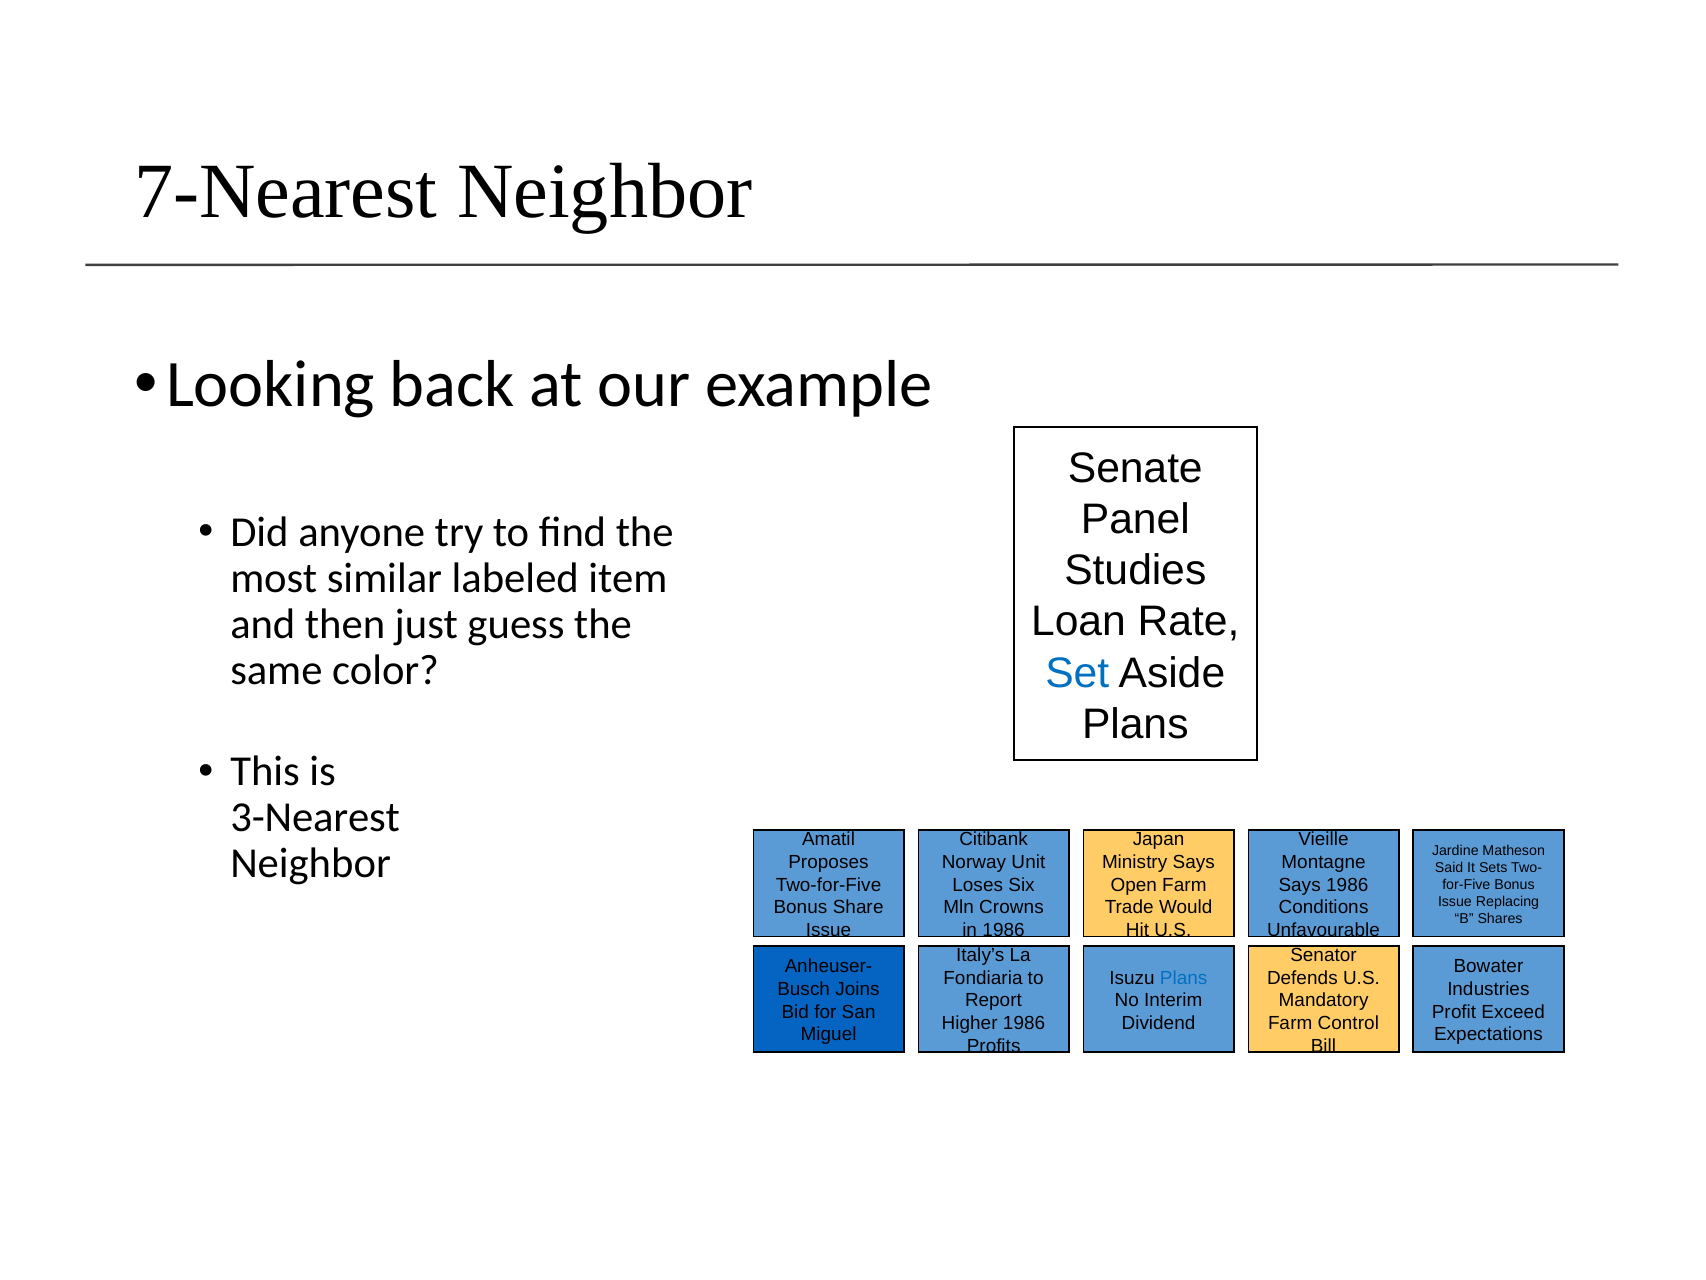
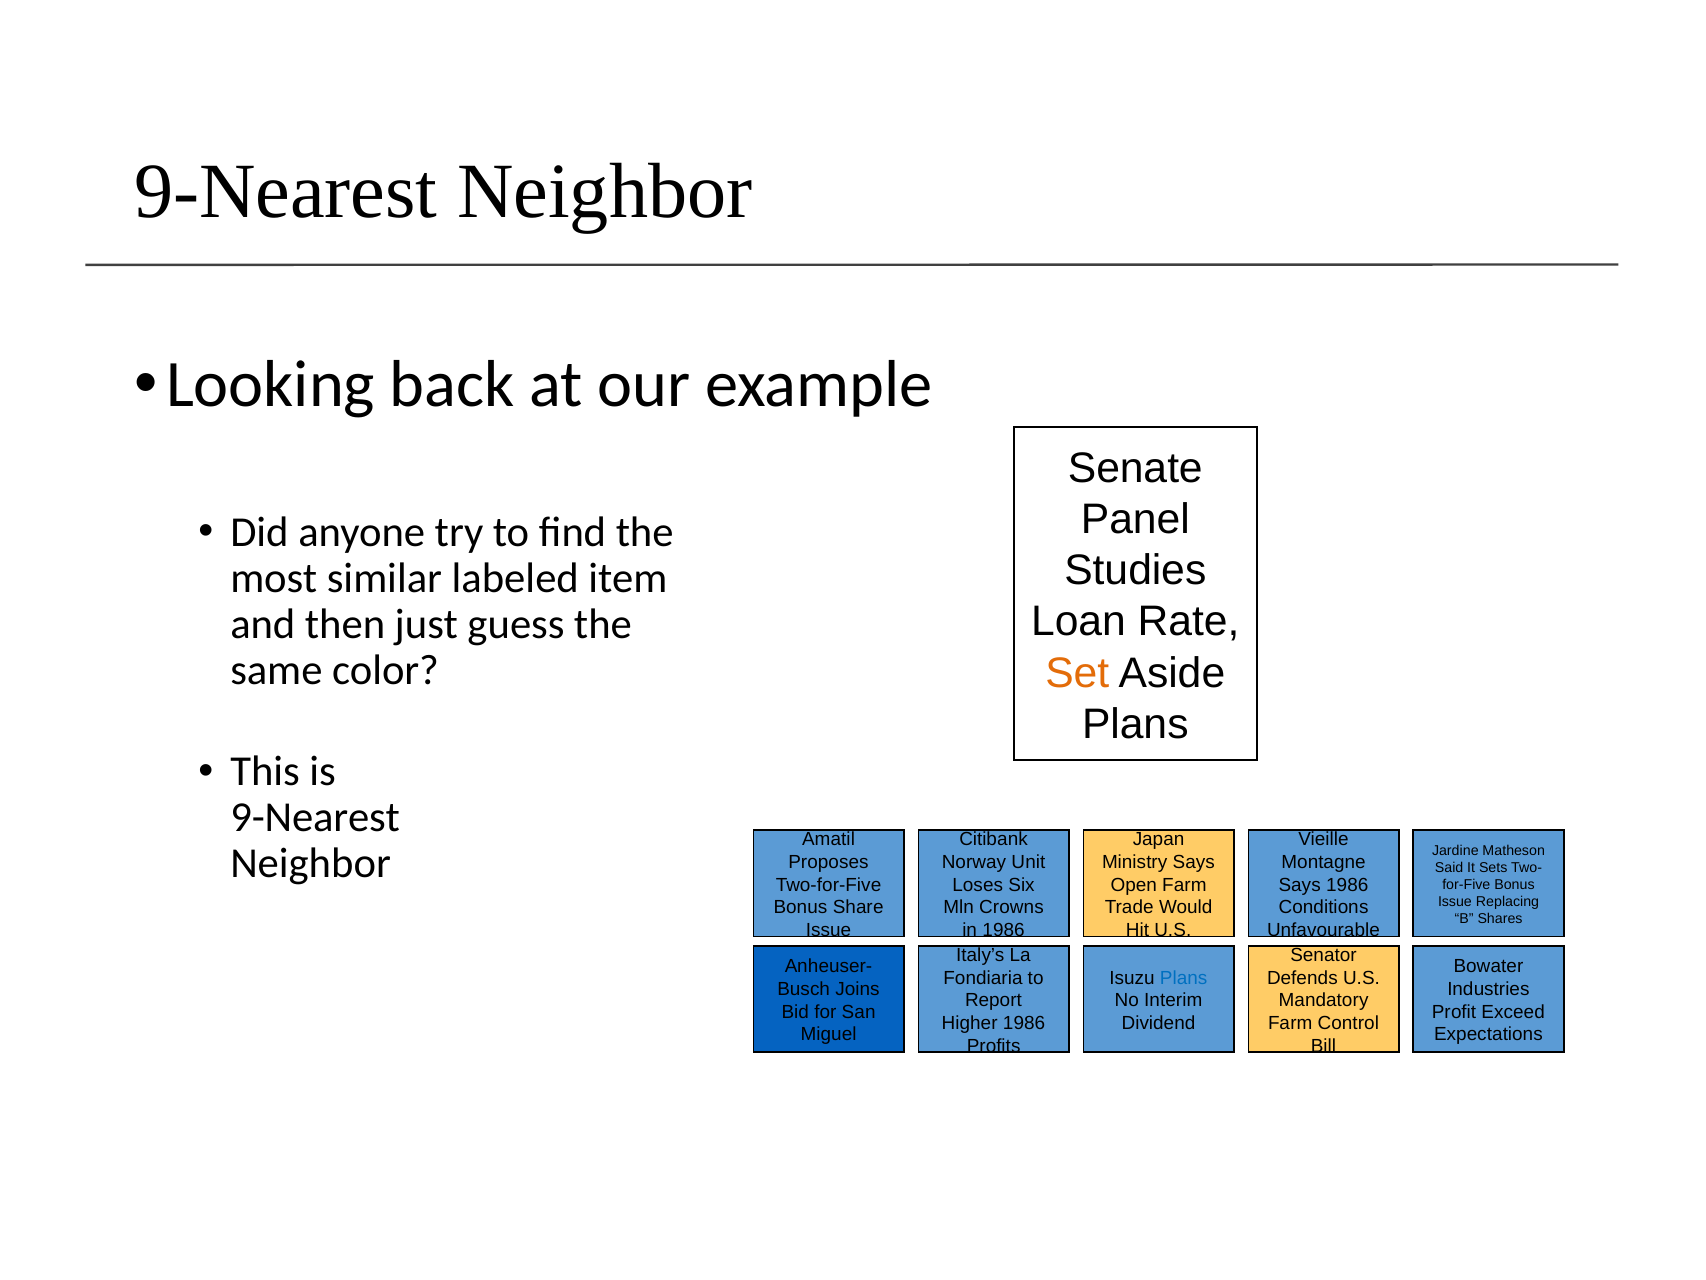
7-Nearest: 7-Nearest -> 9-Nearest (286, 191)
Set colour: blue -> orange (1077, 673)
3-Nearest: 3-Nearest -> 9-Nearest (315, 817)
